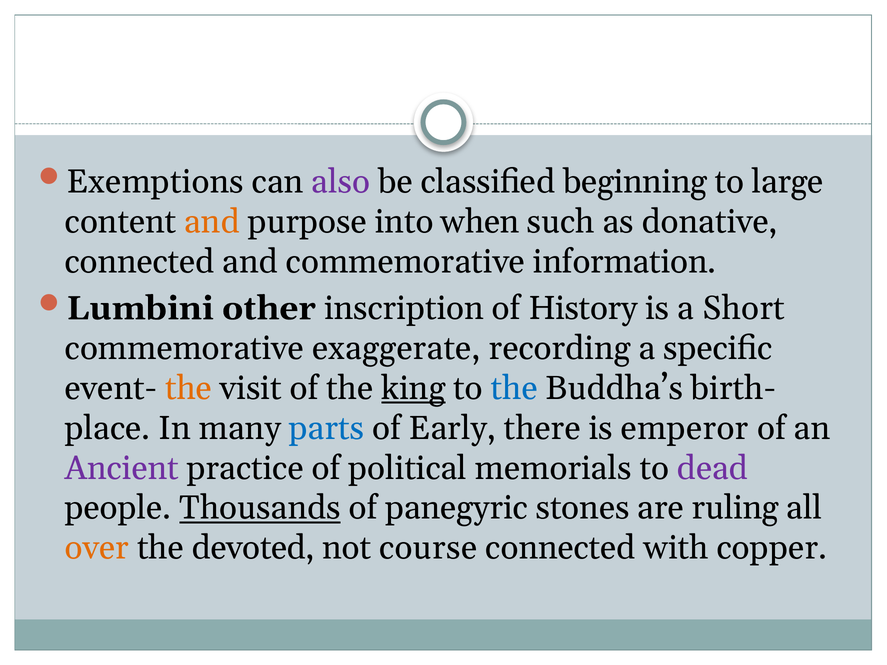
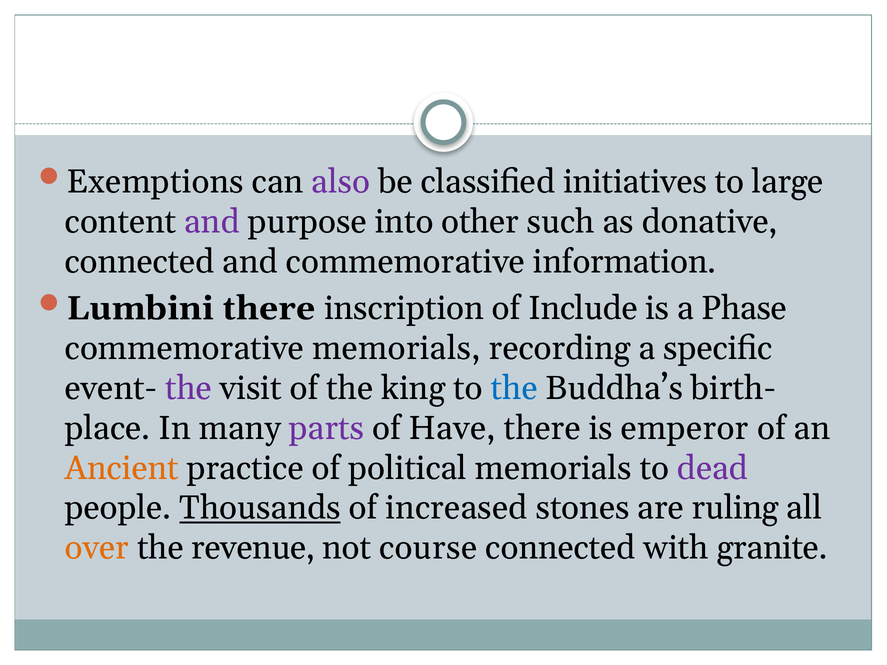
beginning: beginning -> initiatives (635, 182)
and colour: orange -> purple (212, 222)
when: when -> other (480, 222)
Lumbini other: other -> there (269, 308)
History: History -> Include (583, 308)
Short: Short -> Phase (744, 308)
commemorative exaggerate: exaggerate -> memorials (396, 348)
the colour: orange -> purple (188, 388)
king underline: present -> none (413, 388)
parts colour: blue -> purple (327, 428)
Early: Early -> Have (452, 428)
Ancient colour: purple -> orange (122, 468)
panegyric: panegyric -> increased (456, 508)
devoted: devoted -> revenue (253, 548)
copper: copper -> granite (772, 548)
